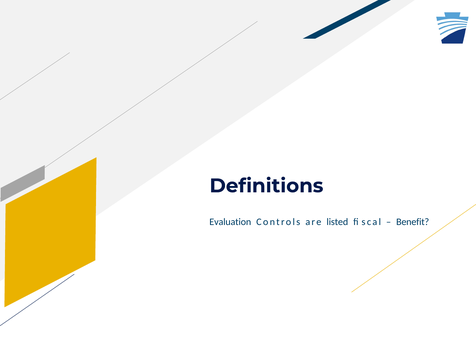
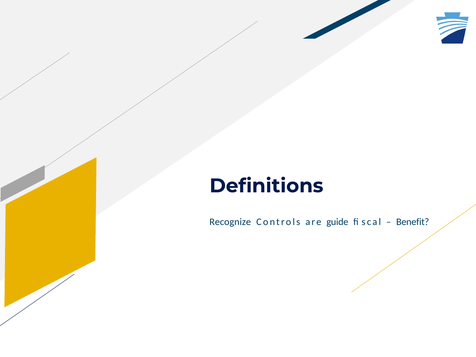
Evaluation: Evaluation -> Recognize (230, 222)
listed: listed -> guide (337, 222)
